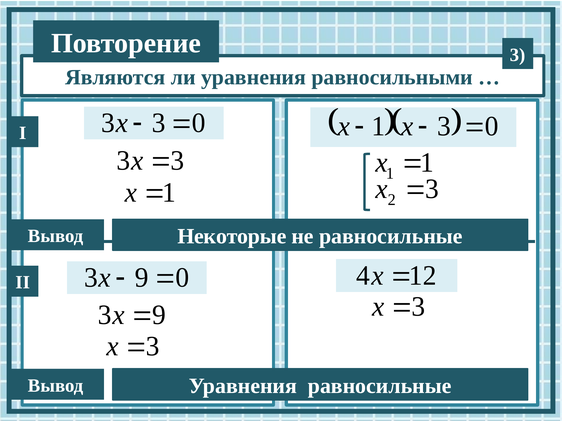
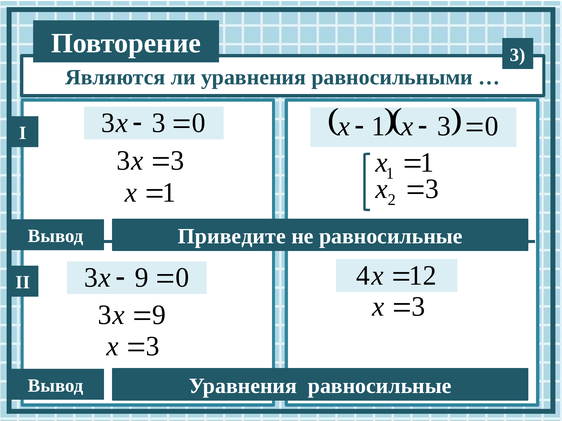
Некоторые: Некоторые -> Приведите (232, 237)
